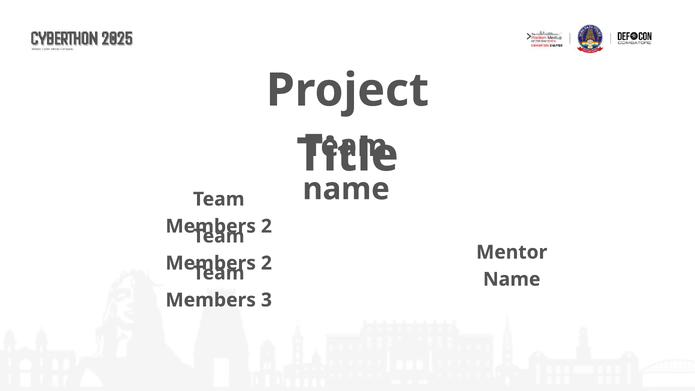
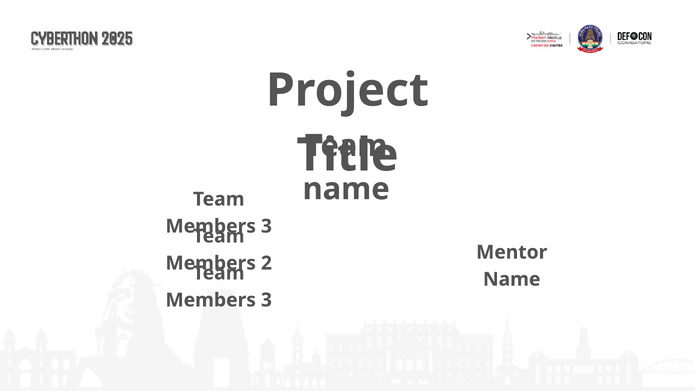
2: 2 -> 3 (266, 226)
